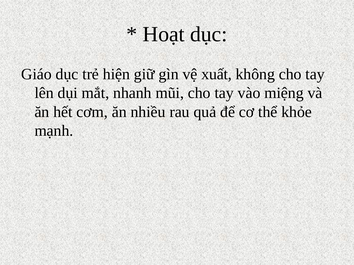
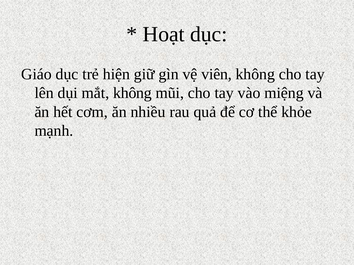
xuất: xuất -> viên (217, 74)
mắt nhanh: nhanh -> không (132, 93)
